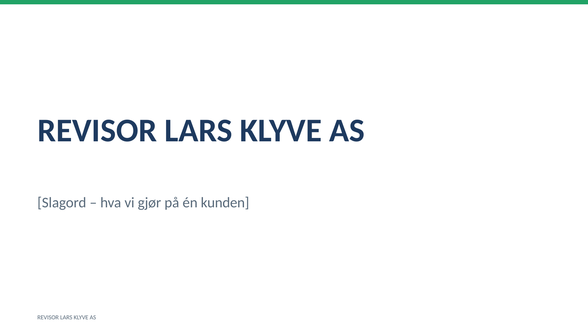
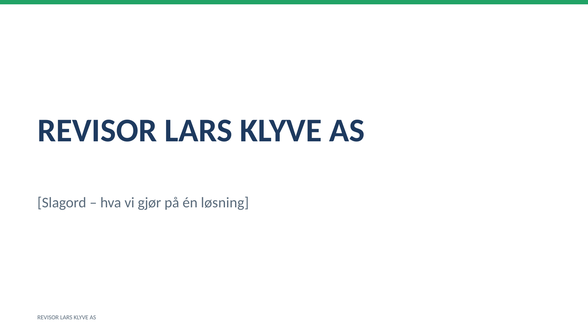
kunden: kunden -> løsning (225, 203)
